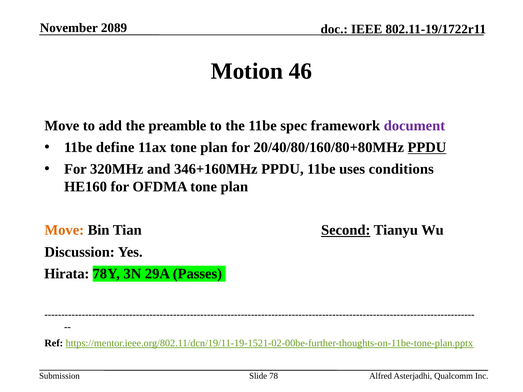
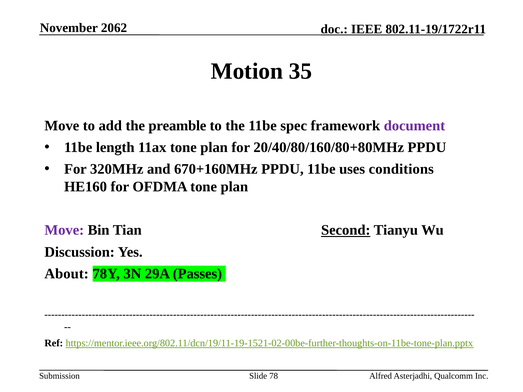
2089: 2089 -> 2062 (114, 28)
46: 46 -> 35 (300, 71)
define: define -> length (115, 147)
PPDU underline: present -> none (427, 147)
346+160MHz: 346+160MHz -> 670+160MHz (216, 169)
Move colour: orange -> purple (64, 230)
Hirata: Hirata -> About (67, 274)
